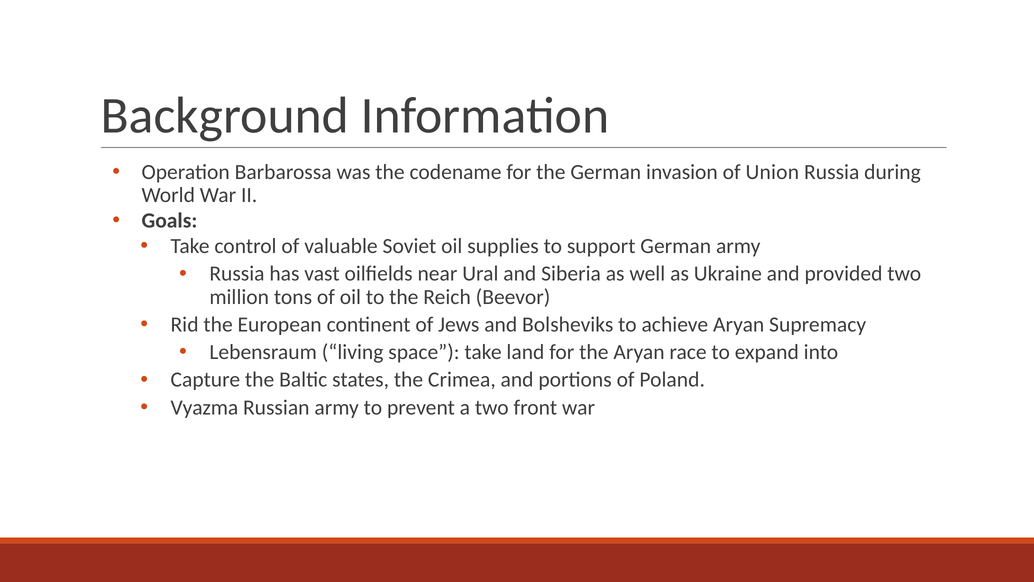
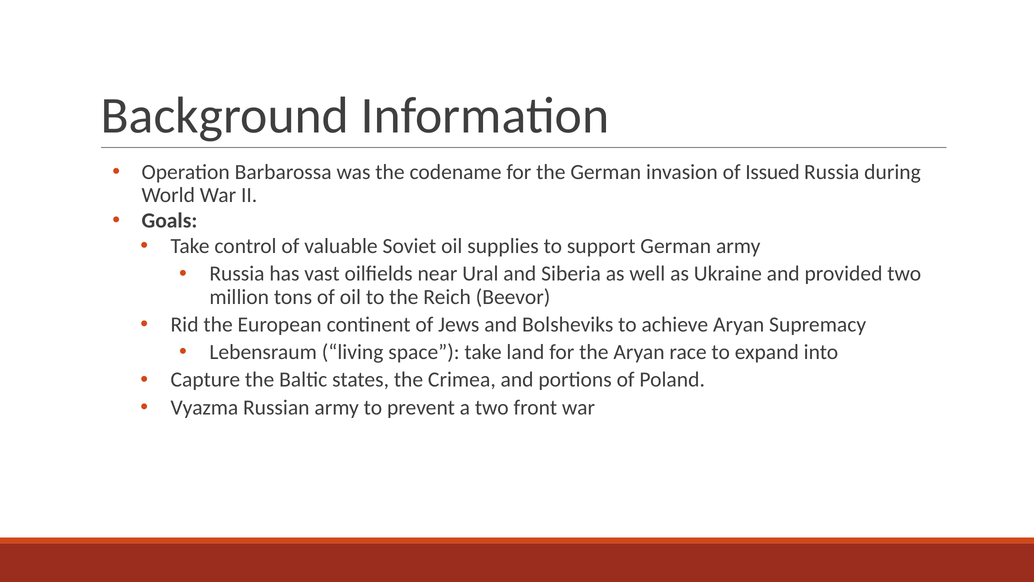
Union: Union -> Issued (773, 172)
